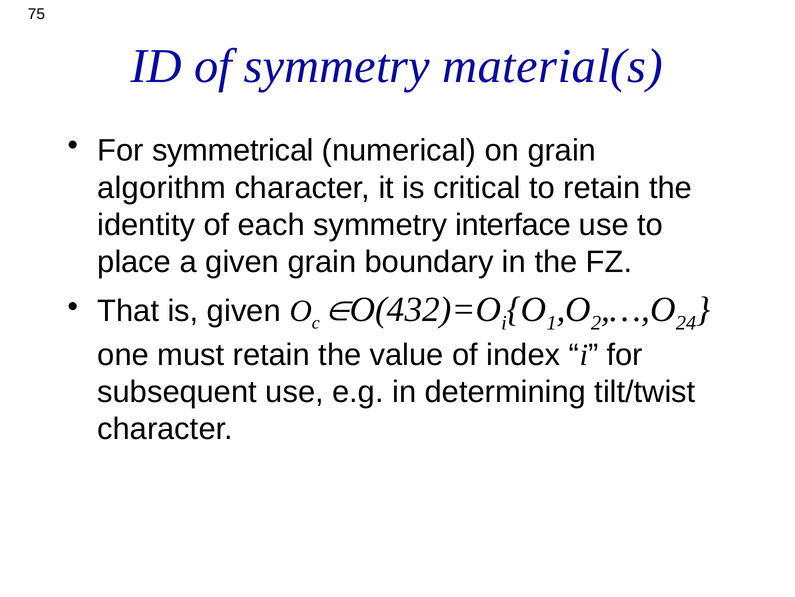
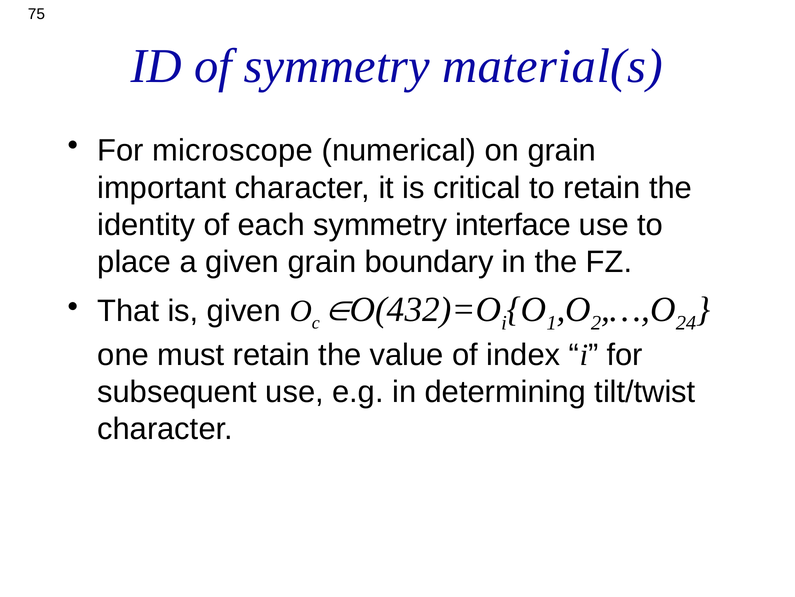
symmetrical: symmetrical -> microscope (233, 151)
algorithm: algorithm -> important (162, 188)
